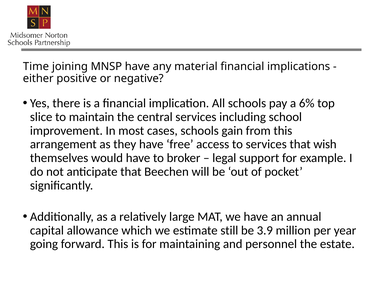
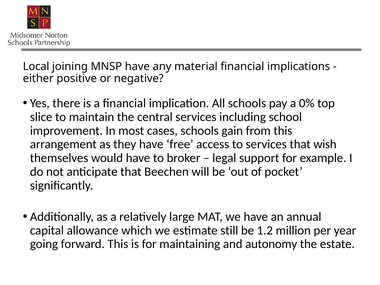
Time: Time -> Local (36, 67)
6%: 6% -> 0% (307, 103)
3.9: 3.9 -> 1.2 (265, 230)
personnel: personnel -> autonomy (271, 244)
